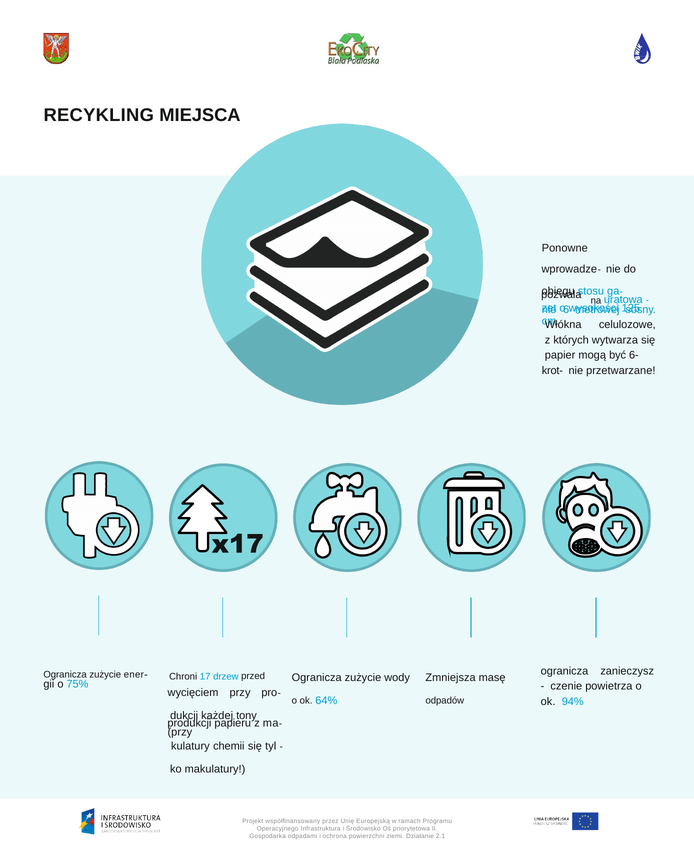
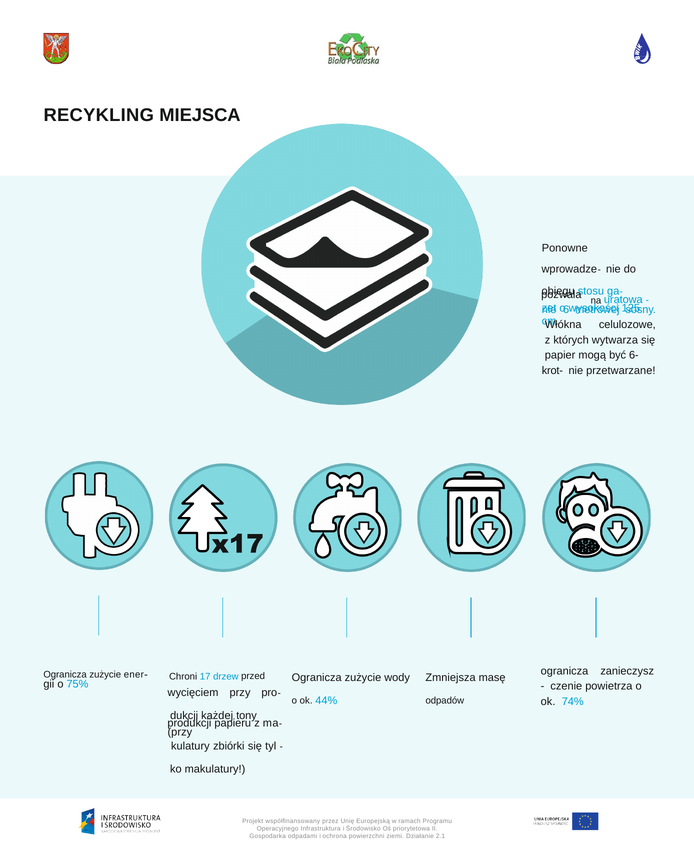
94%: 94% -> 74% (573, 701)
64%: 64% -> 44% (326, 700)
chemii: chemii -> zbiórki (229, 746)
